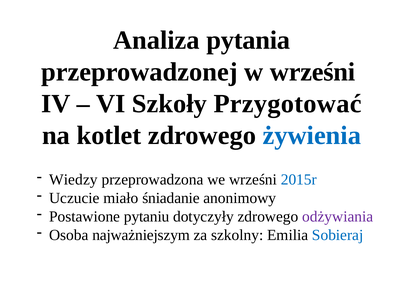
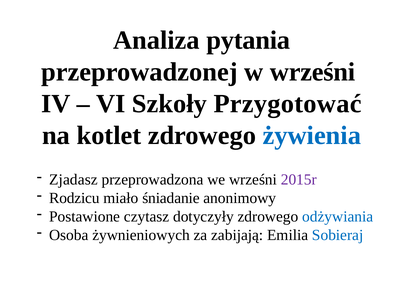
Wiedzy: Wiedzy -> Zjadasz (73, 180)
2015r colour: blue -> purple (299, 180)
Uczucie: Uczucie -> Rodzicu (74, 198)
pytaniu: pytaniu -> czytasz (147, 217)
odżywiania colour: purple -> blue (338, 217)
najważniejszym: najważniejszym -> żywnieniowych (141, 236)
szkolny: szkolny -> zabijają (237, 236)
